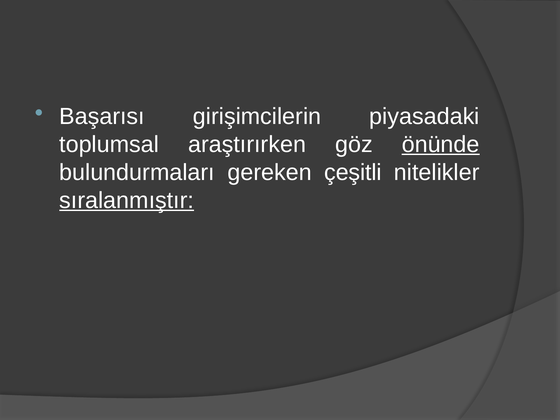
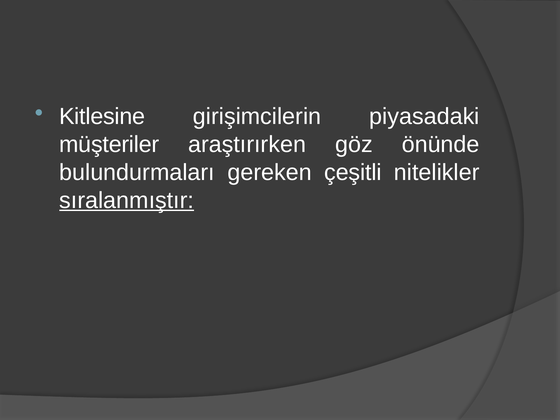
Başarısı: Başarısı -> Kitlesine (102, 116)
toplumsal: toplumsal -> müşteriler (109, 144)
önünde underline: present -> none (441, 144)
